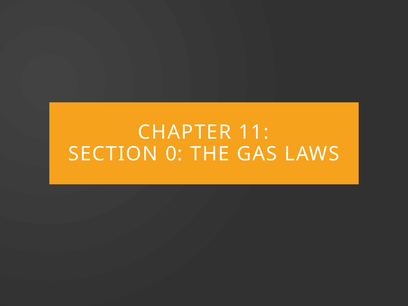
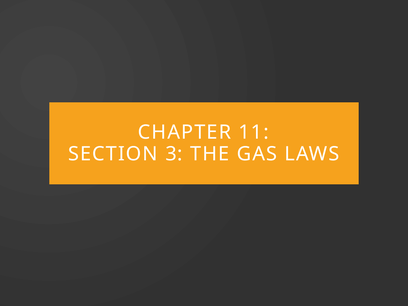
0: 0 -> 3 (174, 154)
